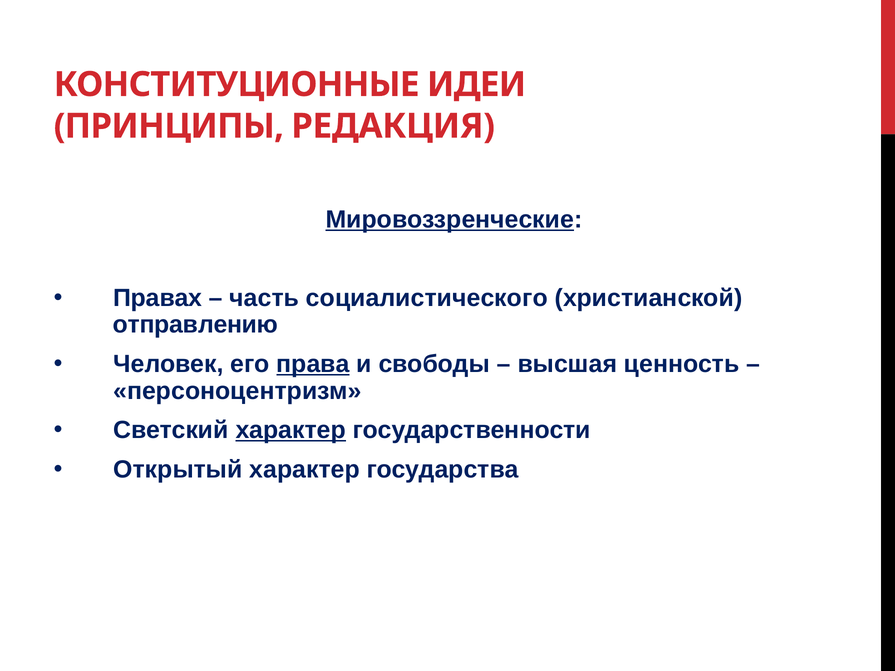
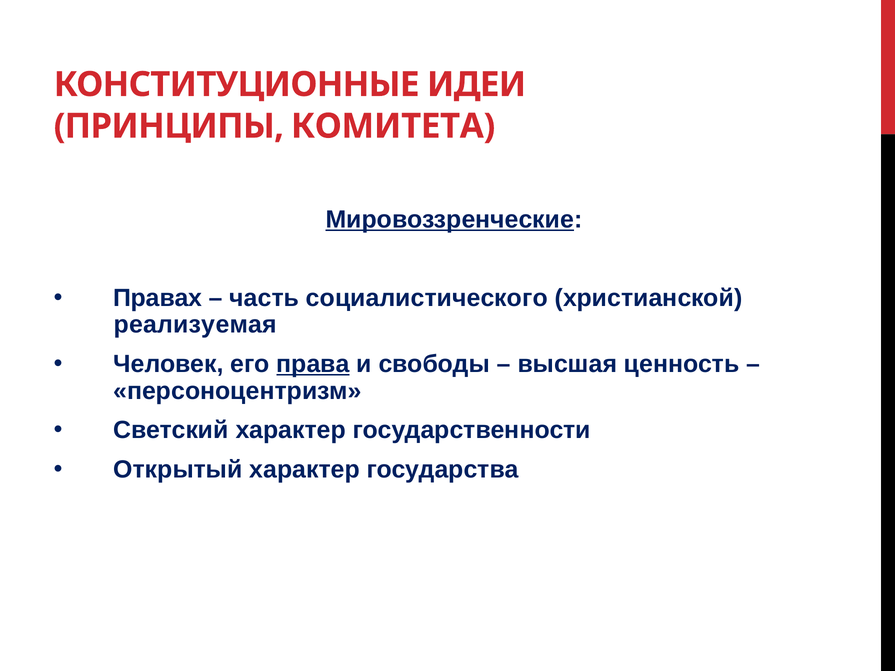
РЕДАКЦИЯ: РЕДАКЦИЯ -> КОМИТЕТА (393, 126)
отправлению: отправлению -> реализуемая (195, 325)
характер underline: present -> none (291, 430)
